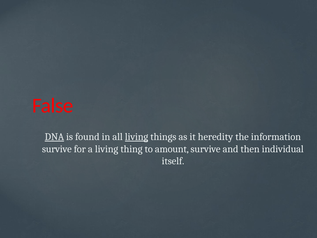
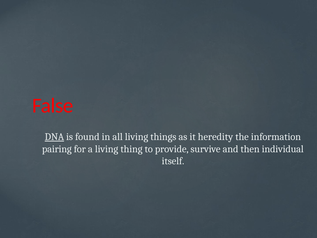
living underline: present -> none (137, 137)
survive: survive -> pairing (57, 149)
amount: amount -> provide (172, 149)
